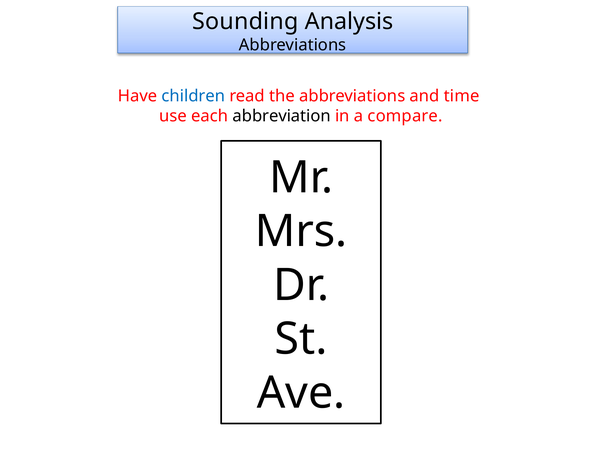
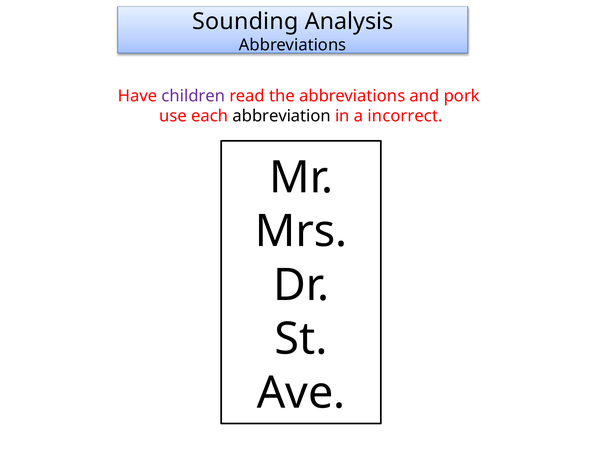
children colour: blue -> purple (193, 96)
time: time -> pork (462, 96)
compare: compare -> incorrect (405, 116)
